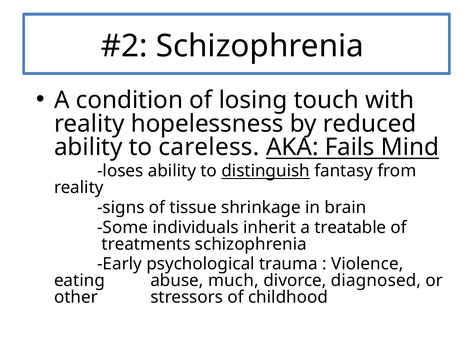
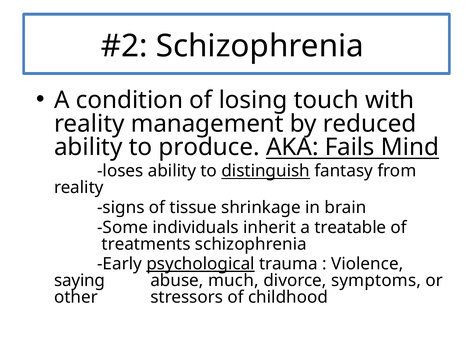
hopelessness: hopelessness -> management (207, 124)
careless: careless -> produce (209, 147)
psychological underline: none -> present (201, 264)
eating: eating -> saying (80, 280)
diagnosed: diagnosed -> symptoms (376, 280)
